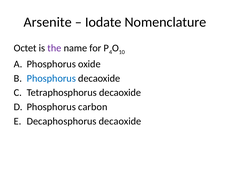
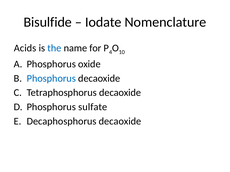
Arsenite: Arsenite -> Bisulfide (48, 22)
Octet: Octet -> Acids (25, 48)
the colour: purple -> blue (54, 48)
carbon: carbon -> sulfate (93, 107)
